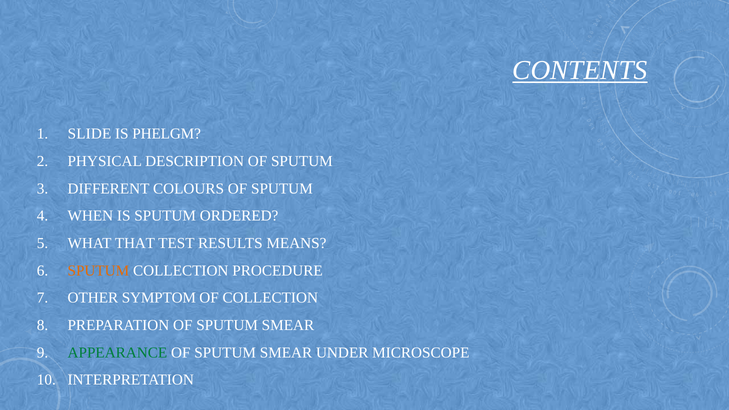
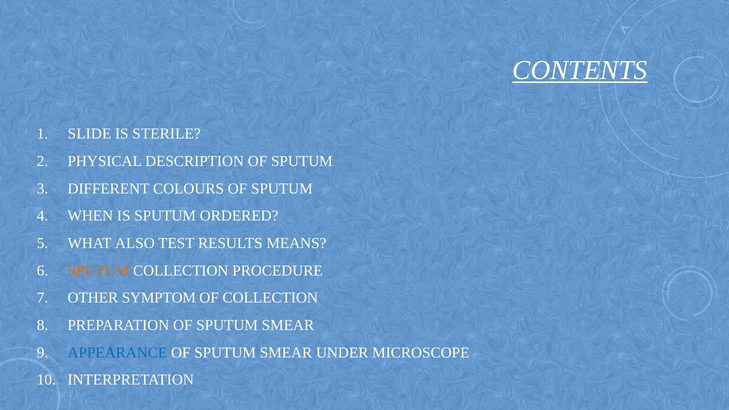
PHELGM: PHELGM -> STERILE (167, 134)
THAT: THAT -> ALSO (135, 243)
APPEARANCE colour: green -> blue (117, 353)
